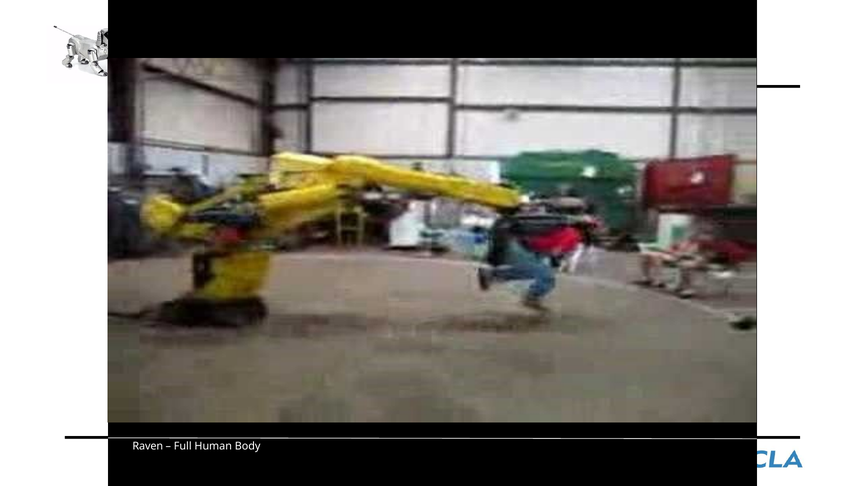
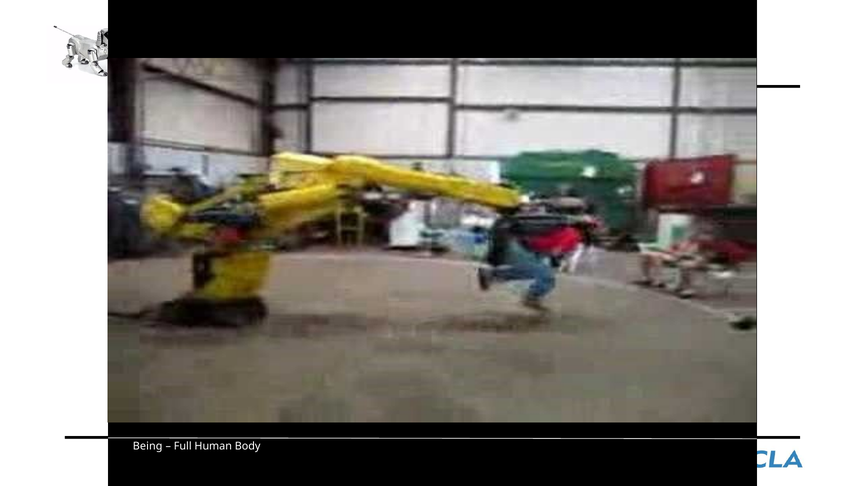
Raven: Raven -> Being (148, 447)
